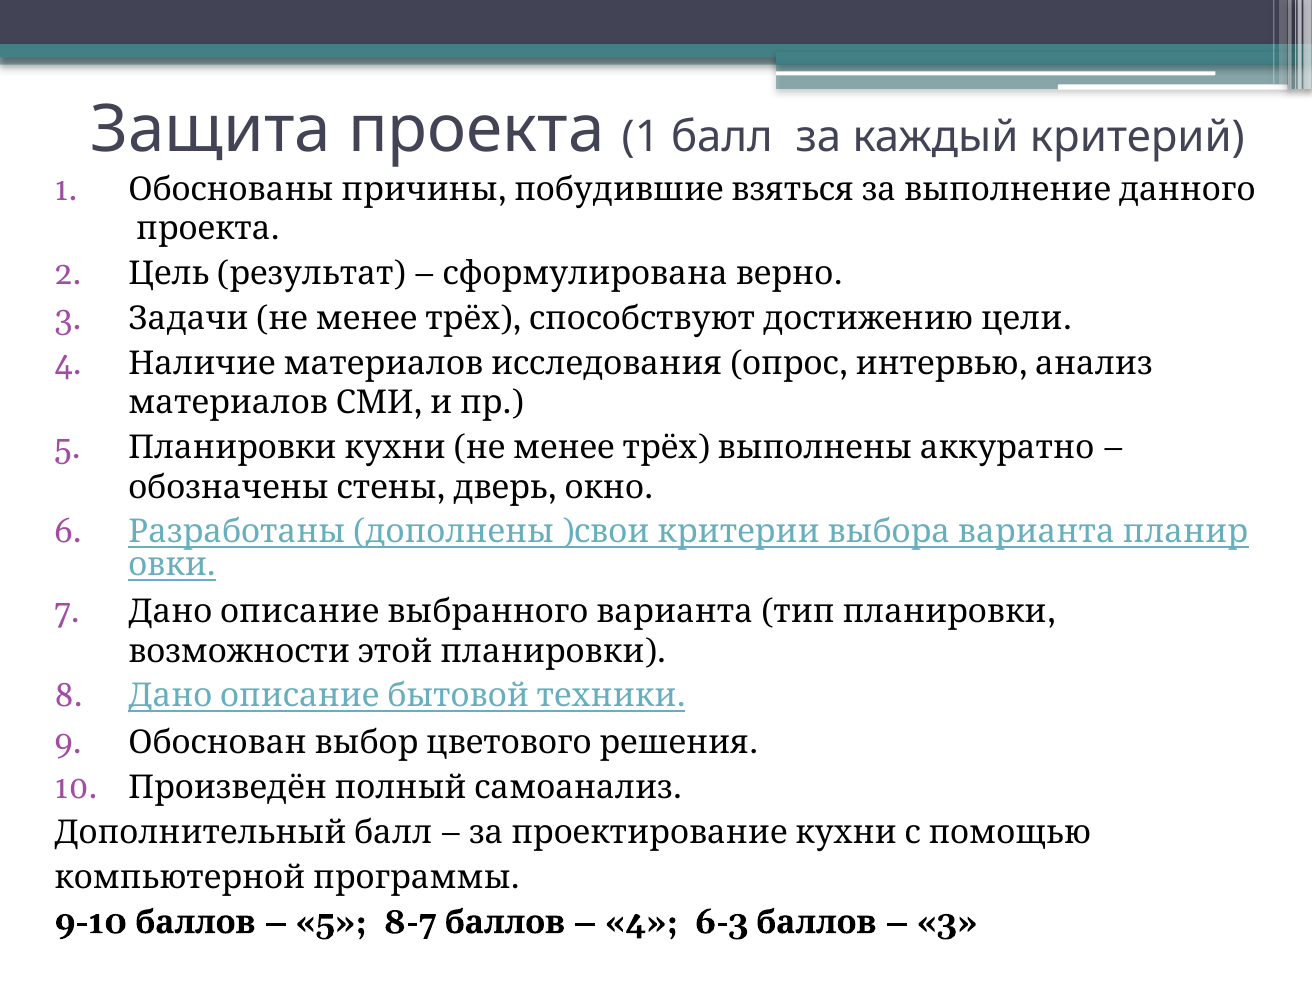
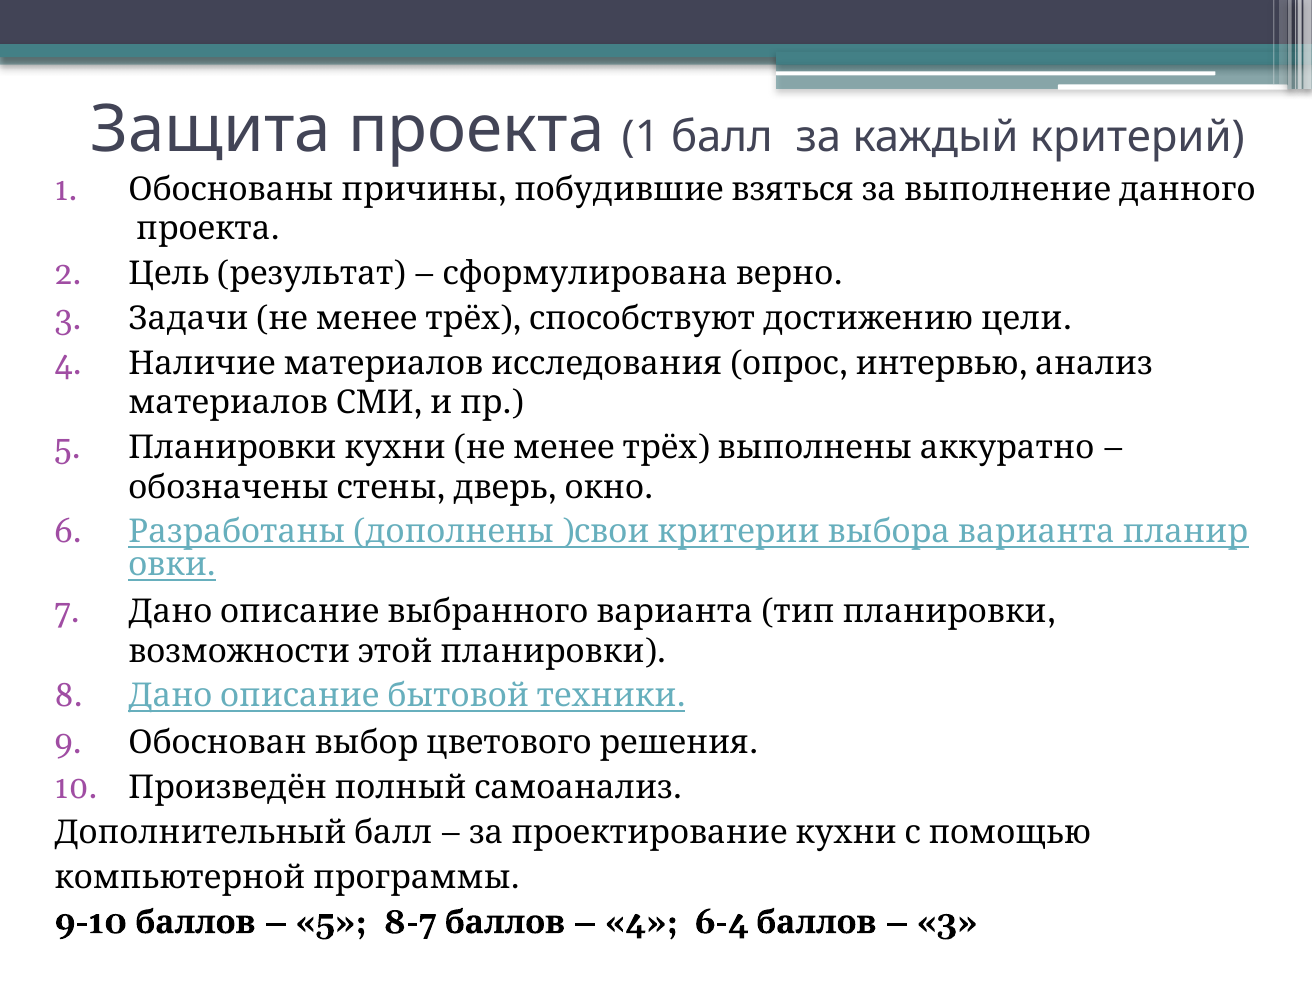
6-3: 6-3 -> 6-4 (722, 922)
